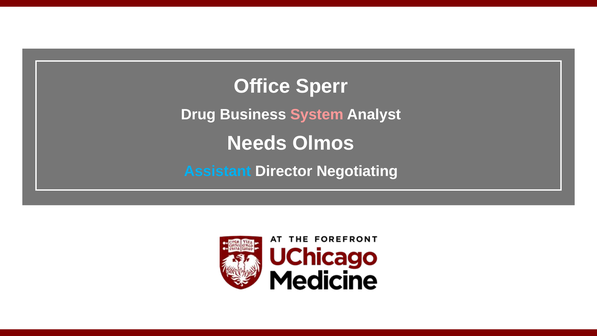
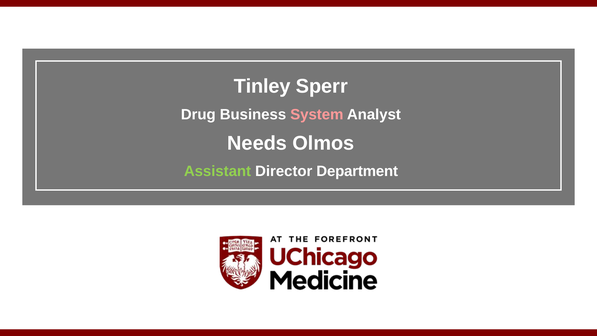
Office: Office -> Tinley (262, 86)
Assistant colour: light blue -> light green (217, 171)
Negotiating: Negotiating -> Department (357, 171)
